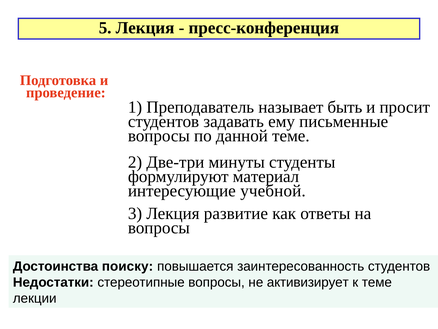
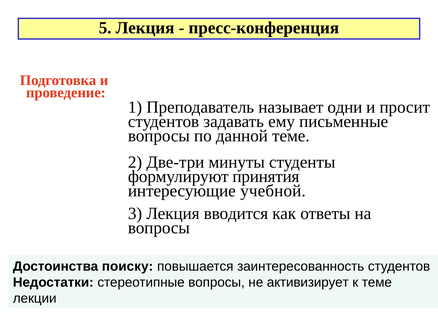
быть: быть -> одни (345, 107)
материал: материал -> принятия (266, 176)
развитие: развитие -> вводится (236, 213)
